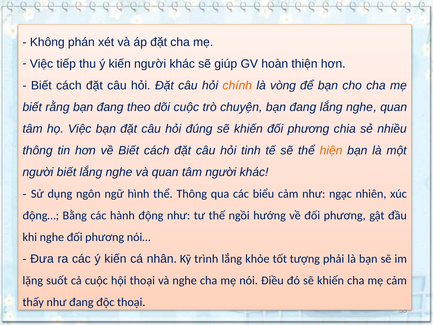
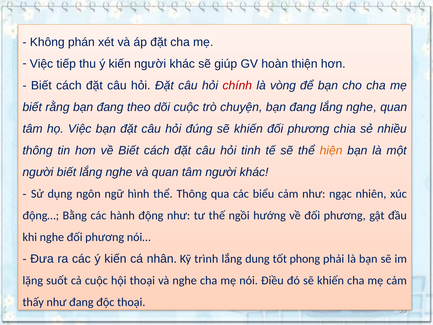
chính colour: orange -> red (237, 85)
khỏe: khỏe -> dung (257, 259)
tượng: tượng -> phong (305, 259)
